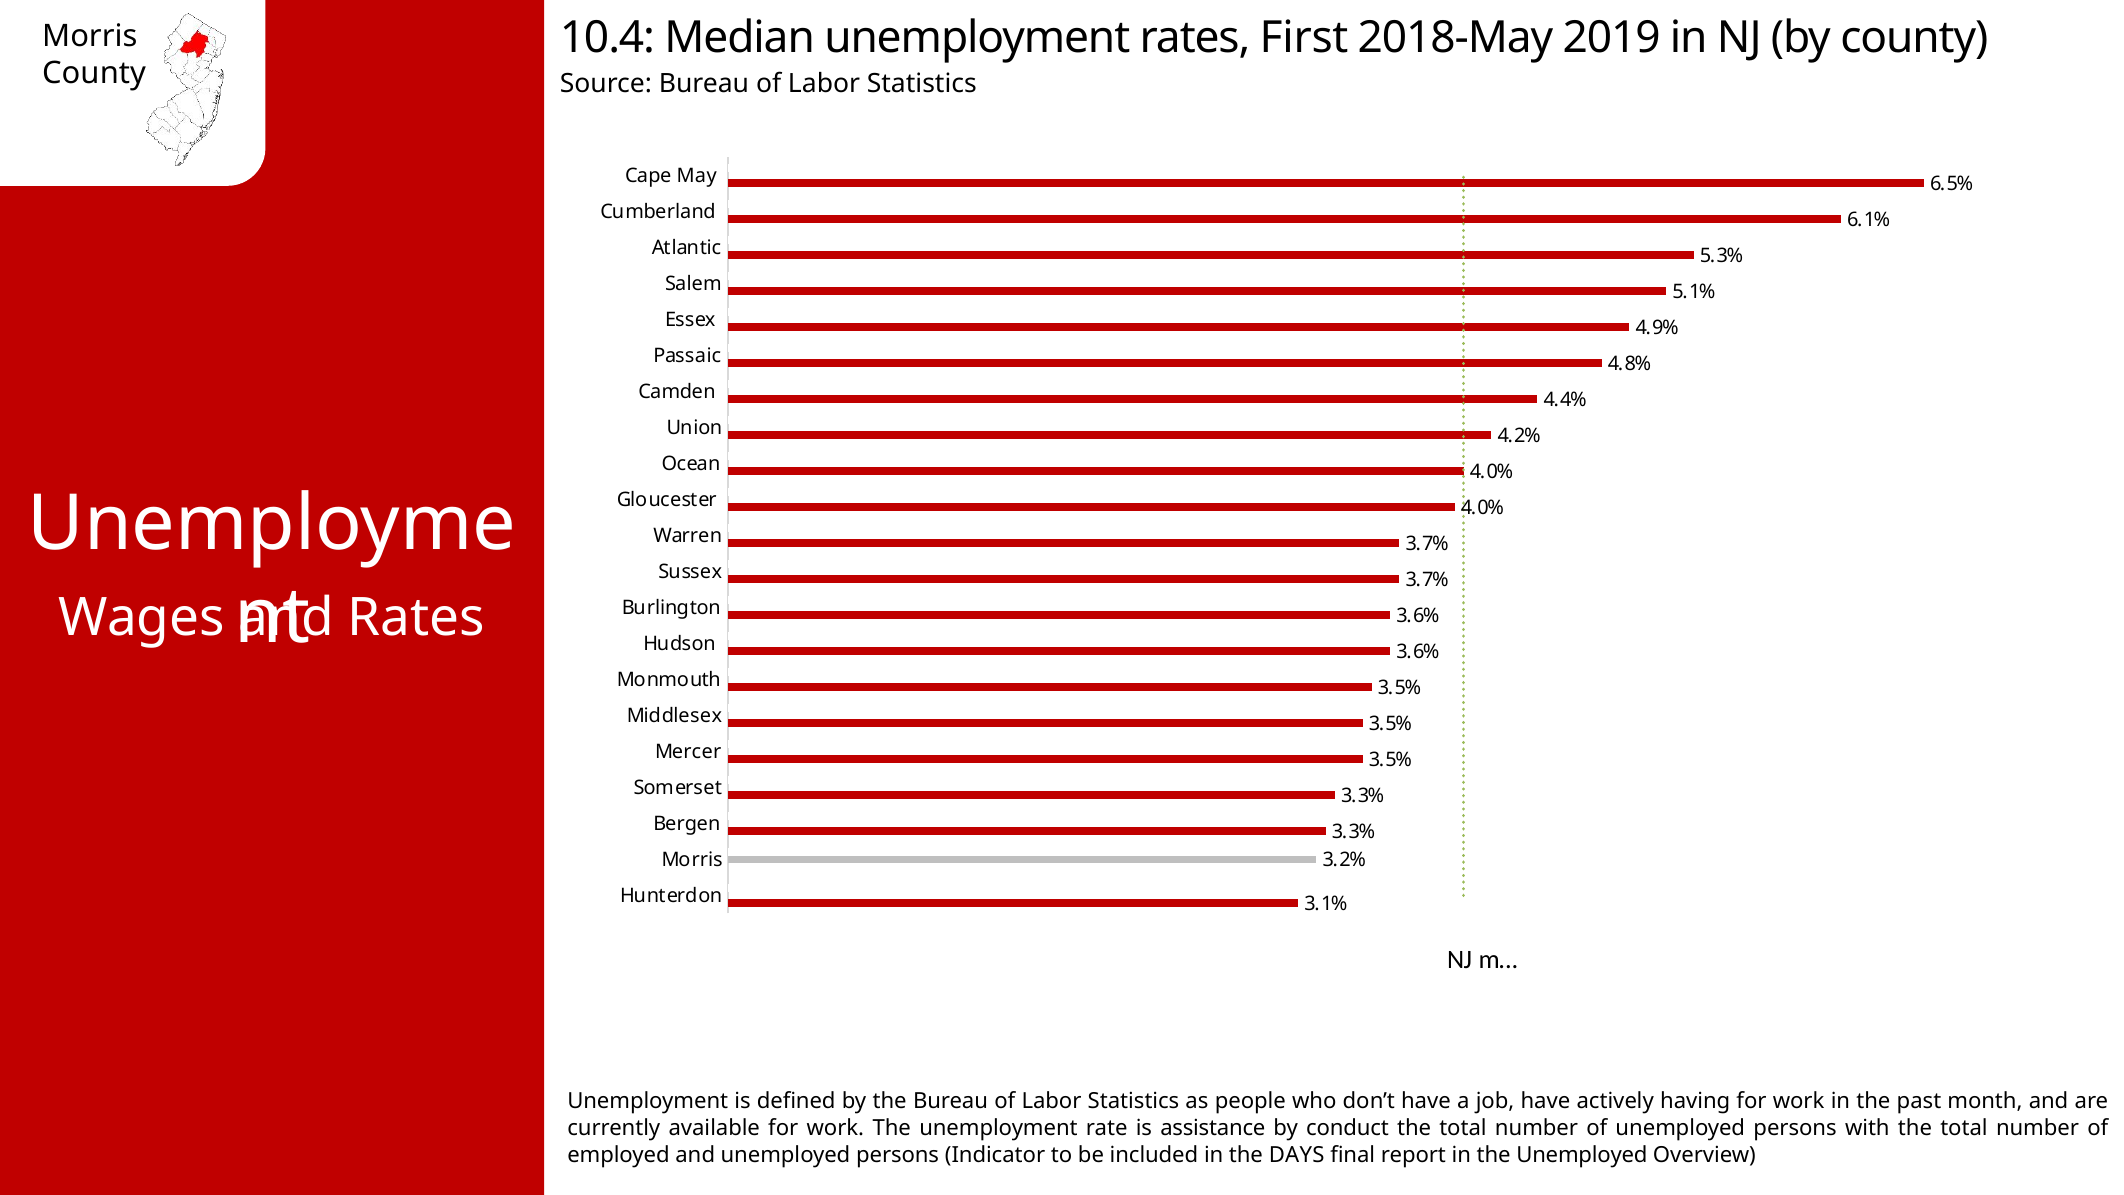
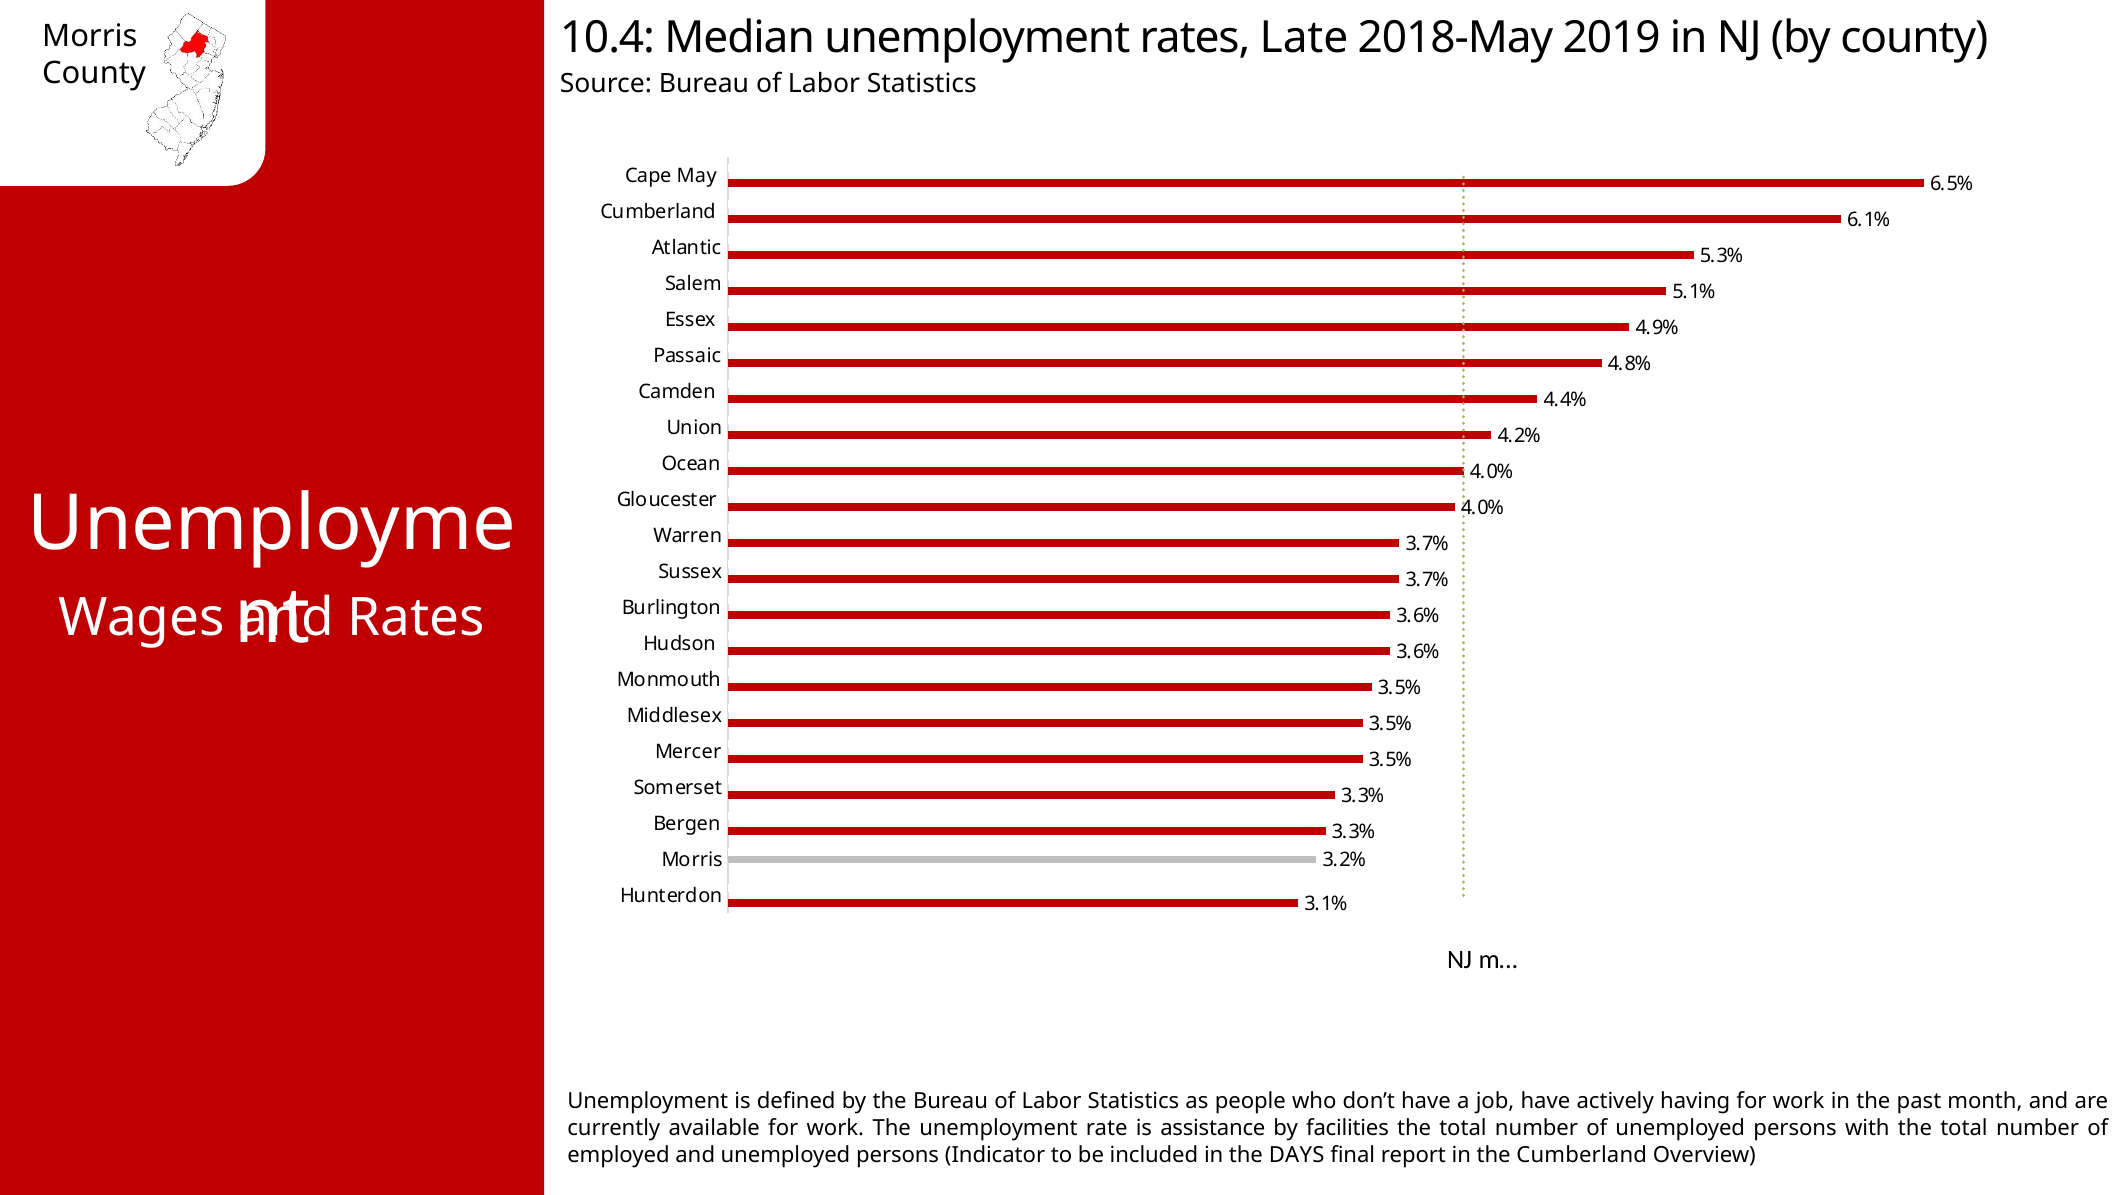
First: First -> Late (1304, 38)
conduct: conduct -> facilities (1347, 1128)
the Unemployed: Unemployed -> Cumberland (1582, 1155)
